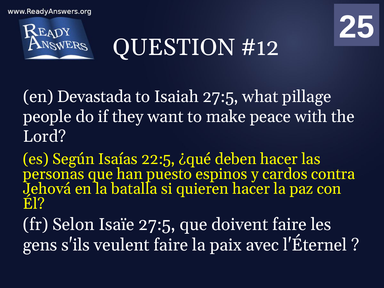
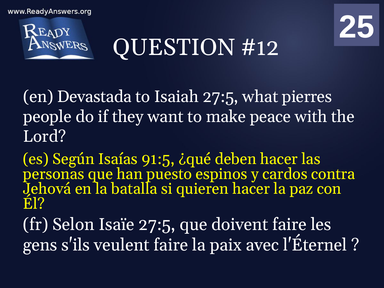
pillage: pillage -> pierres (307, 97)
22:5: 22:5 -> 91:5 (158, 159)
